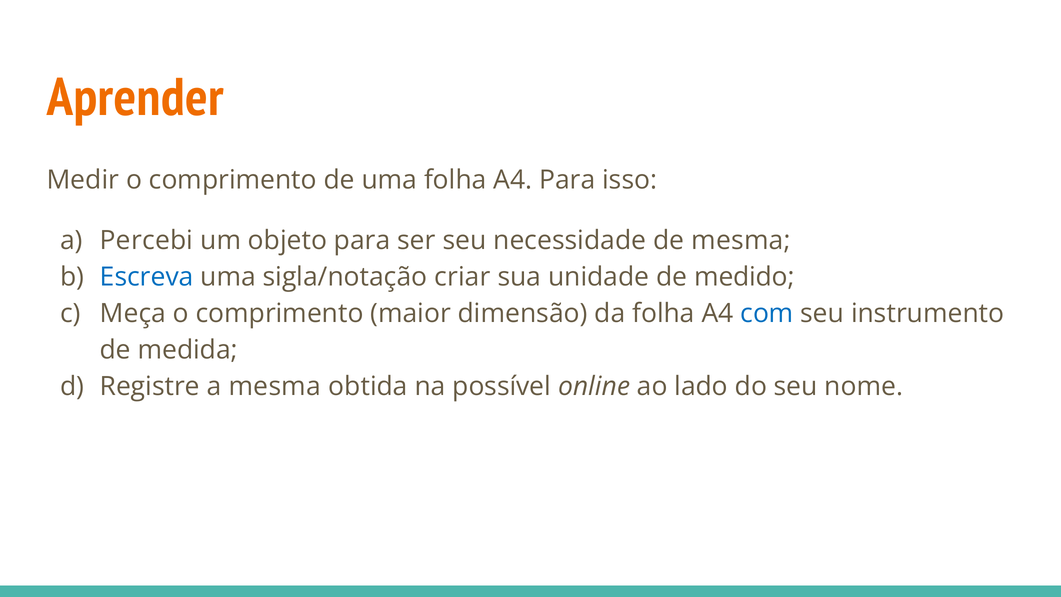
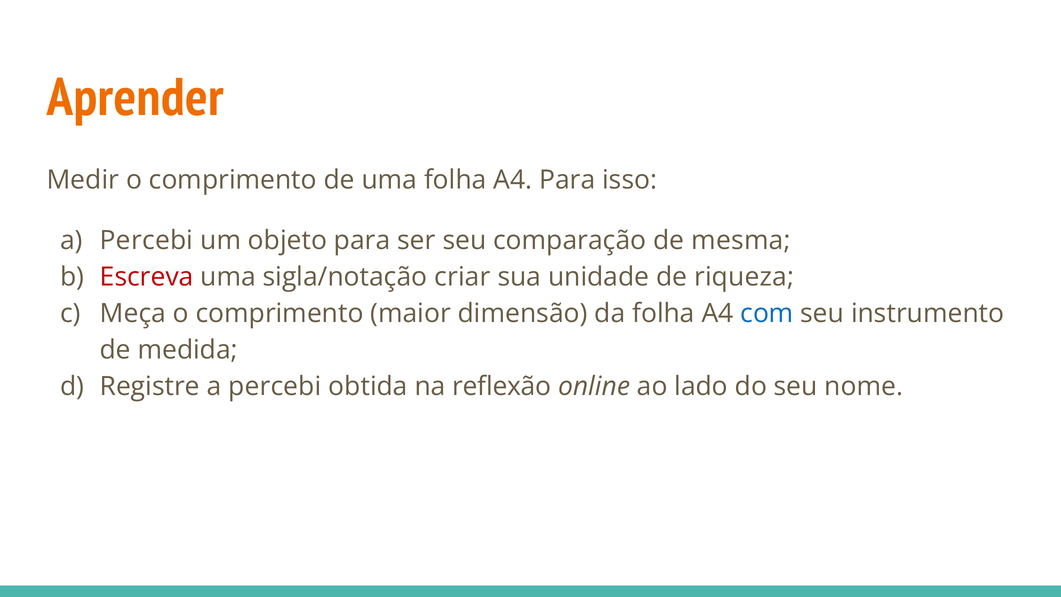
necessidade: necessidade -> comparação (570, 240)
Escreva colour: blue -> red (147, 277)
medido: medido -> riqueza (744, 277)
Registre a mesma: mesma -> percebi (275, 387)
possível: possível -> reflexão (502, 387)
